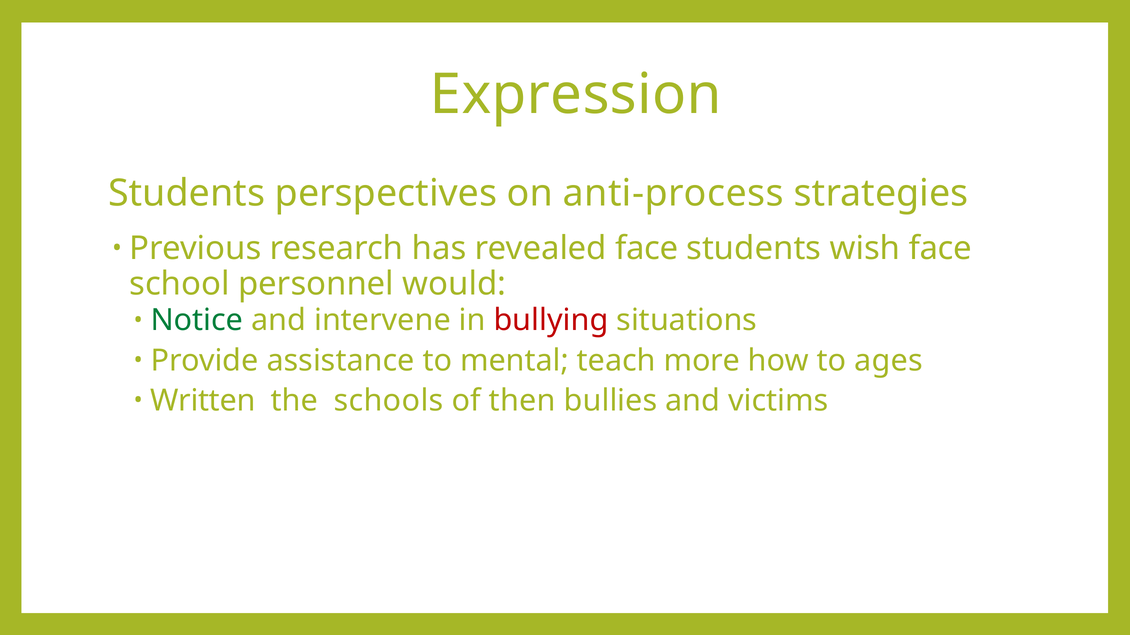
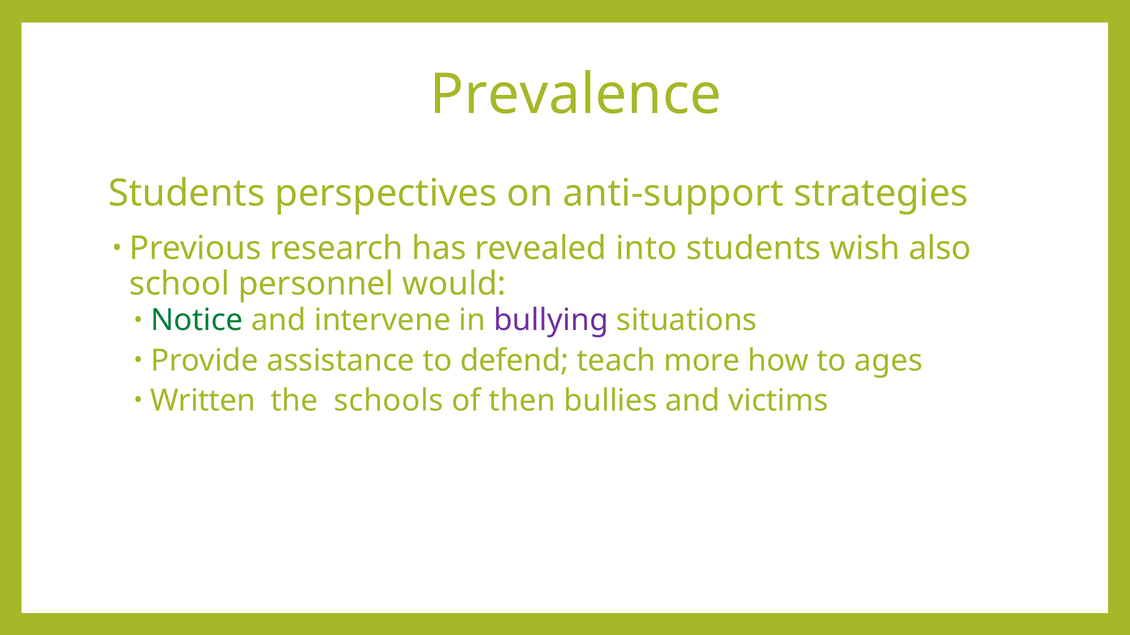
Expression: Expression -> Prevalence (576, 95)
anti-process: anti-process -> anti-support (673, 194)
revealed face: face -> into (646, 248)
wish face: face -> also (940, 248)
bullying colour: red -> purple (551, 321)
mental: mental -> defend (515, 361)
